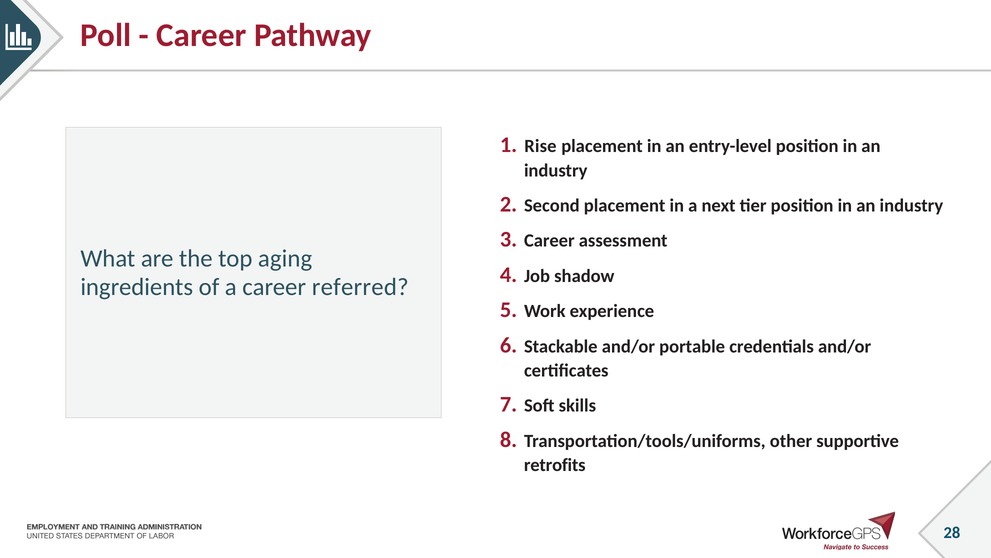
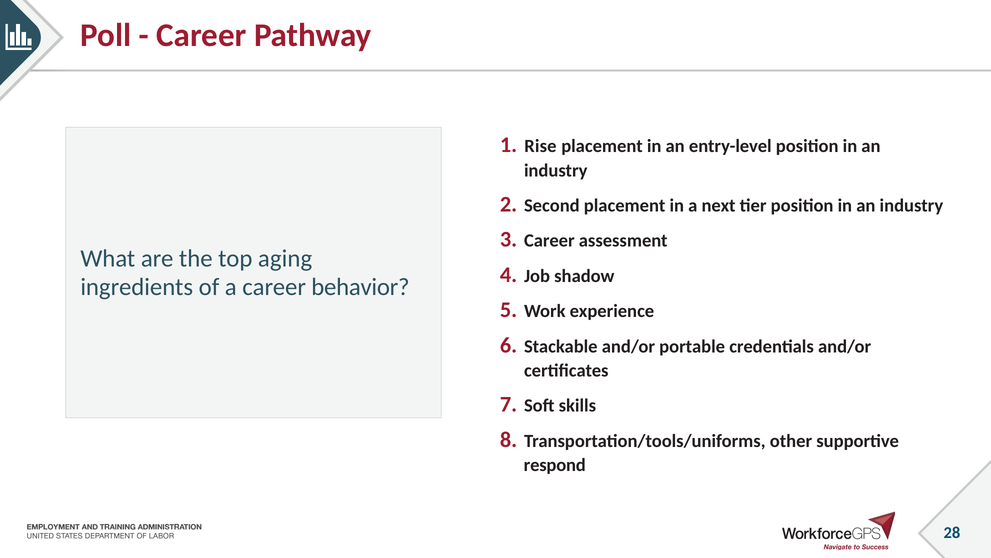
referred: referred -> behavior (360, 287)
retrofits: retrofits -> respond (555, 465)
